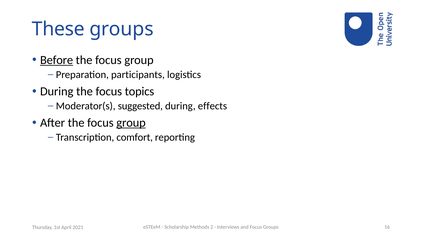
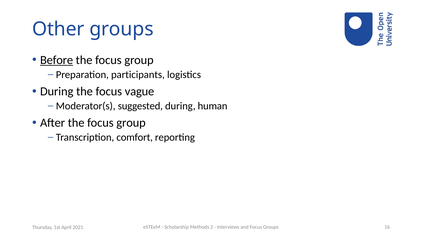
These: These -> Other (58, 29)
topics: topics -> vague (140, 91)
effects: effects -> human (213, 106)
group underline: present -> none (131, 122)
